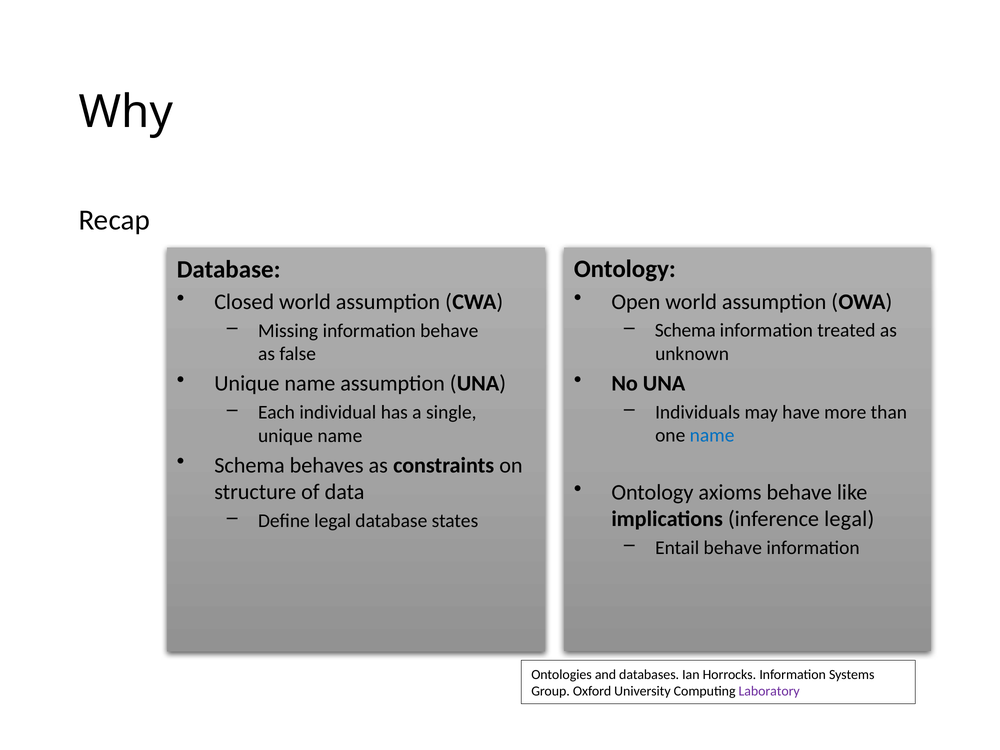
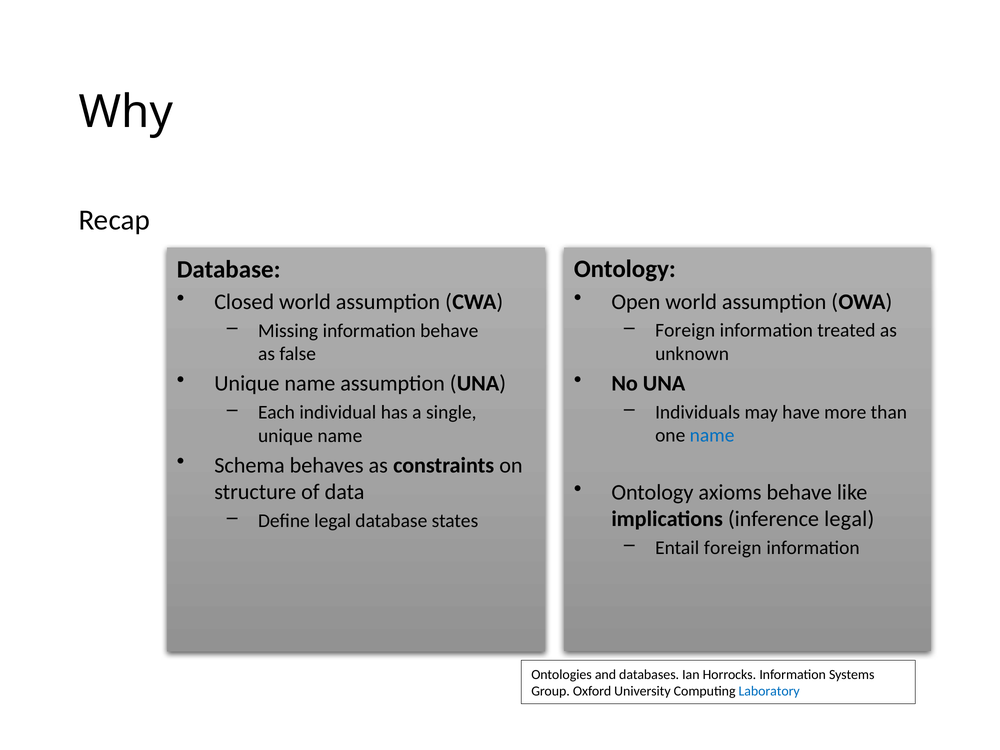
Schema: Schema -> Foreign (685, 330)
Entail behave: behave -> foreign (733, 548)
Laboratory colour: purple -> blue (769, 691)
